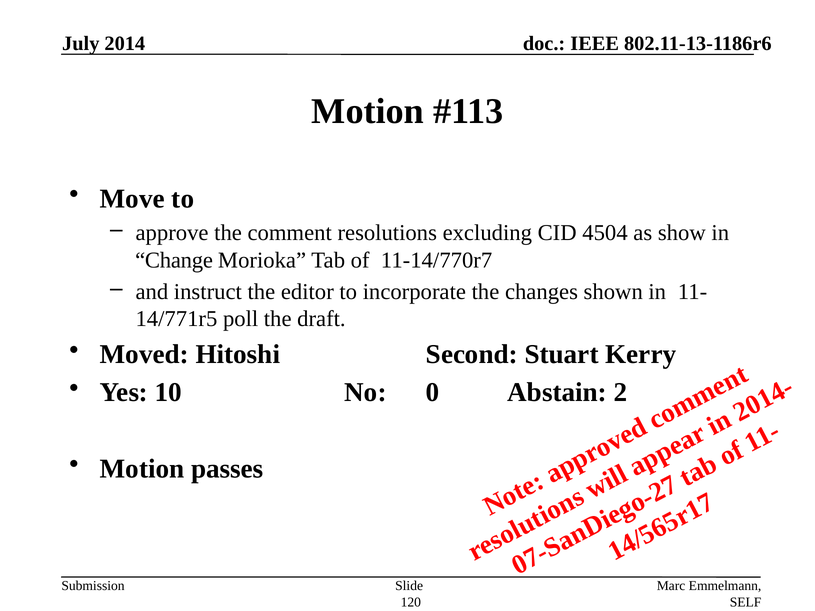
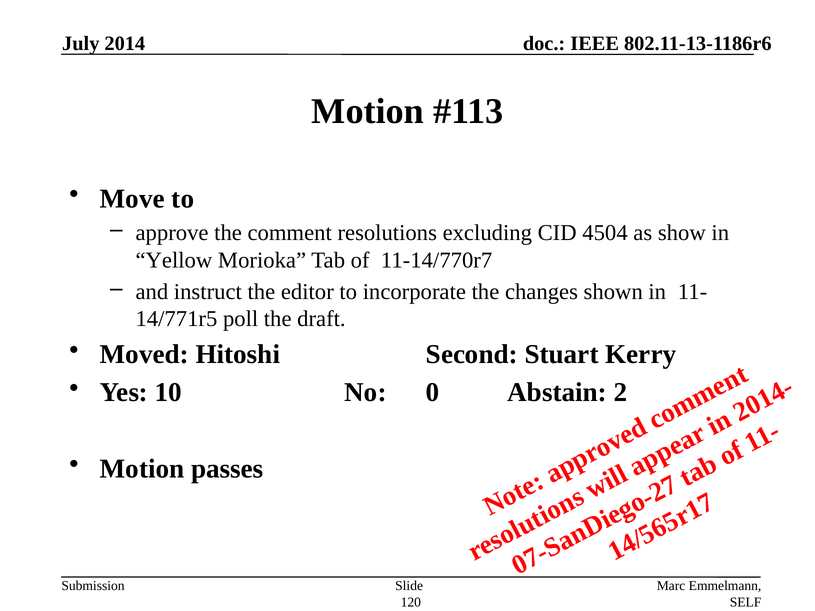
Change: Change -> Yellow (174, 260)
